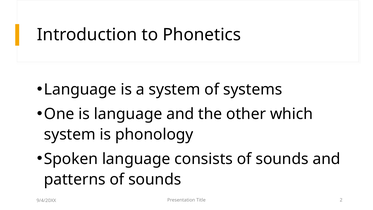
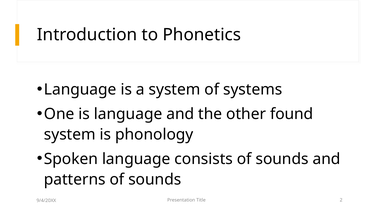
which: which -> found (292, 114)
